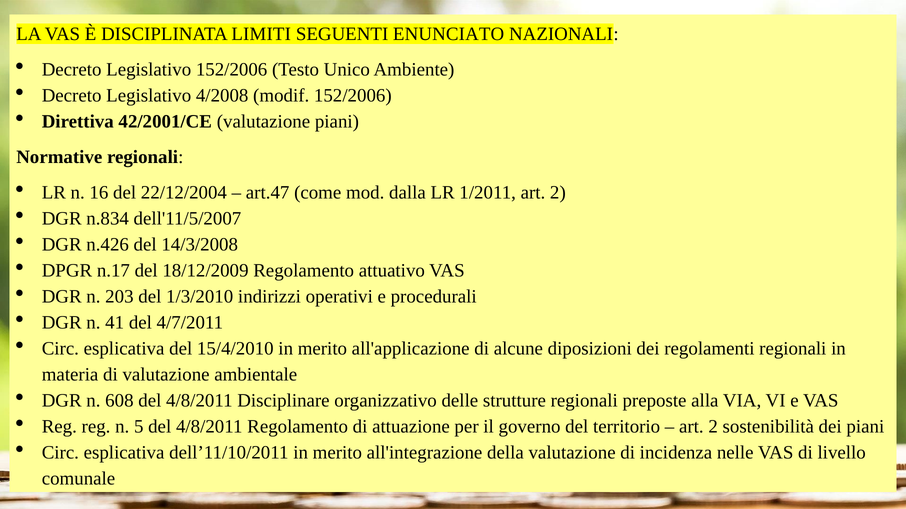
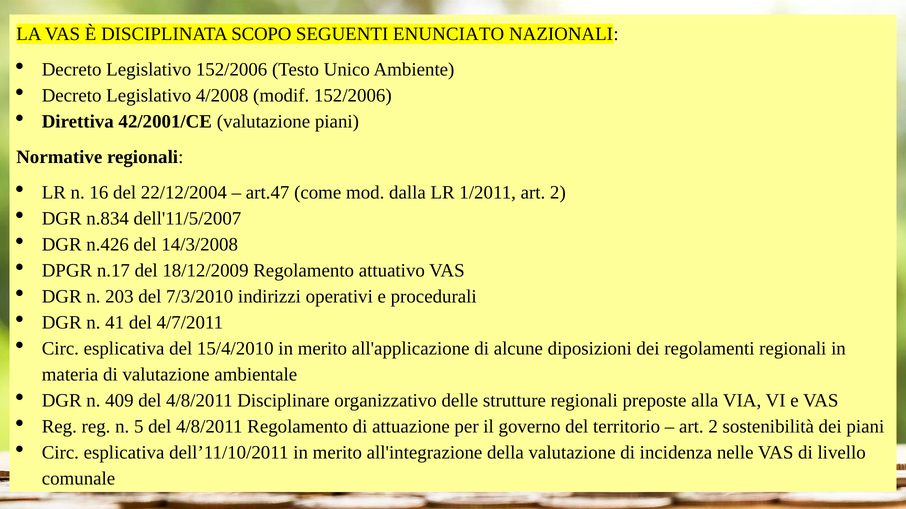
LIMITI: LIMITI -> SCOPO (261, 34)
1/3/2010: 1/3/2010 -> 7/3/2010 (200, 297)
608: 608 -> 409 (119, 401)
